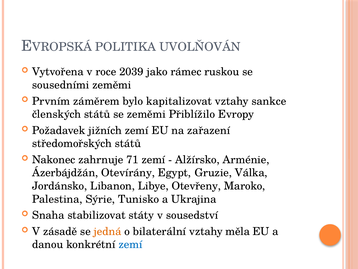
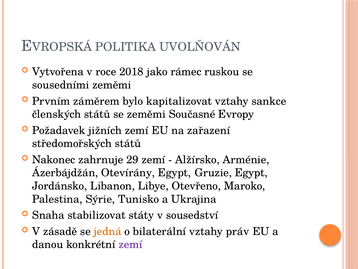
2039: 2039 -> 2018 (131, 72)
Přiblížilo: Přiblížilo -> Současné (192, 114)
71: 71 -> 29 (132, 159)
Gruzie Válka: Válka -> Egypt (251, 173)
Otevřeny: Otevřeny -> Otevřeno (196, 186)
měla: měla -> práv (238, 231)
zemí colour: blue -> purple (131, 244)
